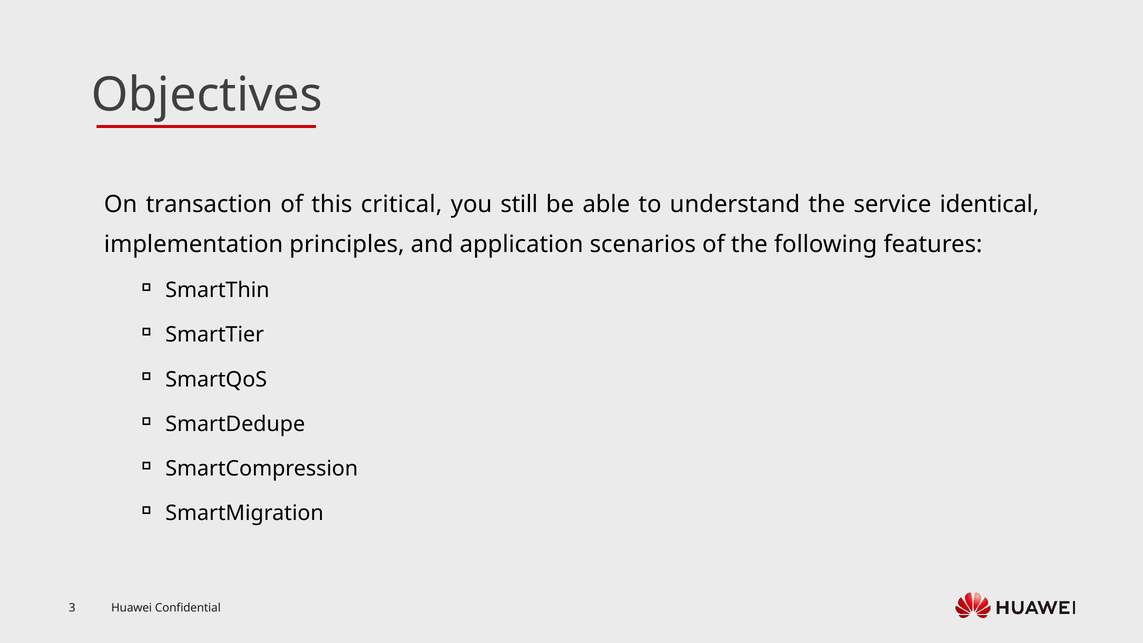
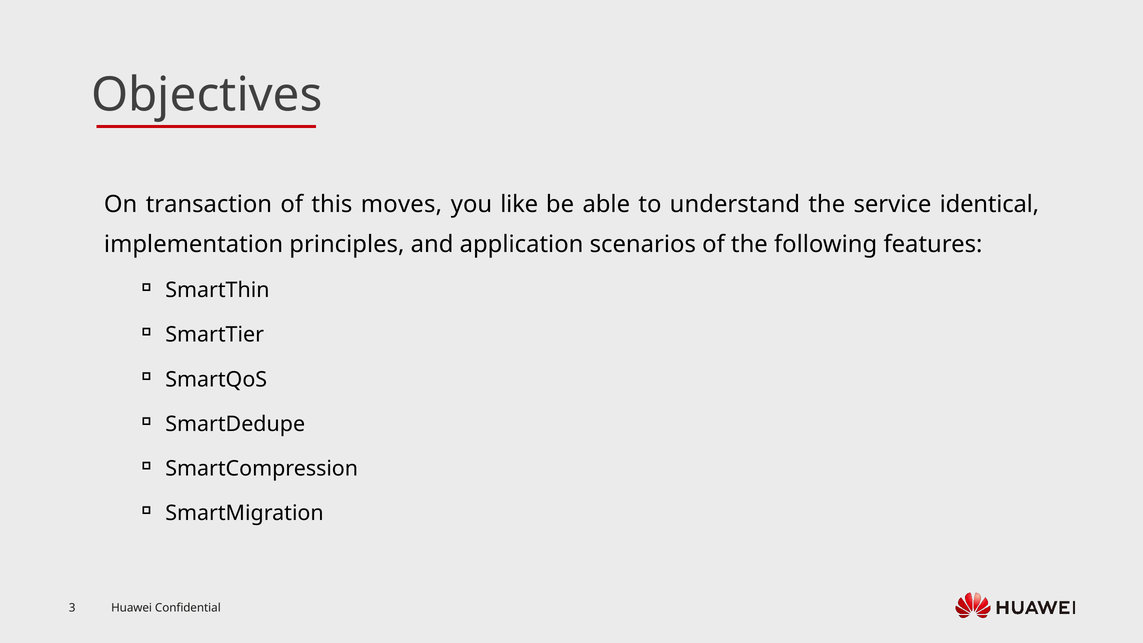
critical: critical -> moves (401, 205)
still: still -> like (519, 205)
